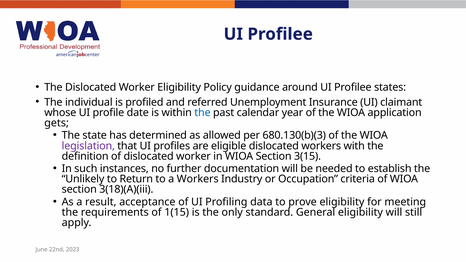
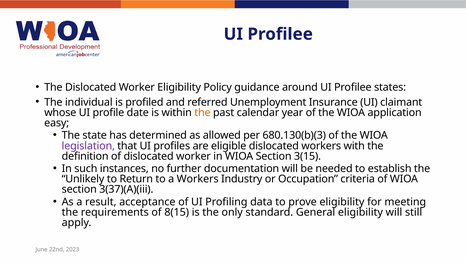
the colour: blue -> orange (202, 113)
gets: gets -> easy (57, 123)
3(18)(A)(iii: 3(18)(A)(iii -> 3(37)(A)(iii (126, 190)
1(15: 1(15 -> 8(15 (177, 212)
